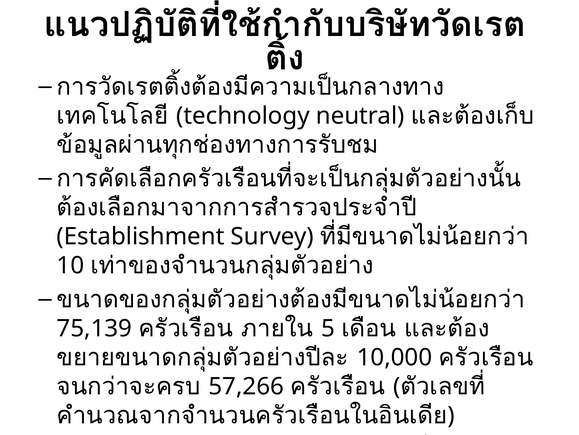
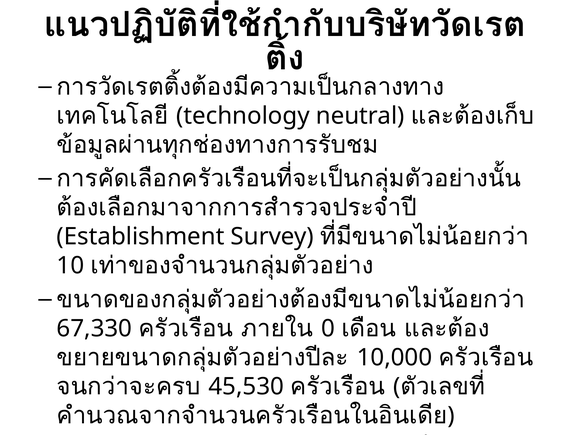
75,139: 75,139 -> 67,330 (94, 328)
5: 5 -> 0 (328, 328)
57,266: 57,266 -> 45,530 (246, 386)
